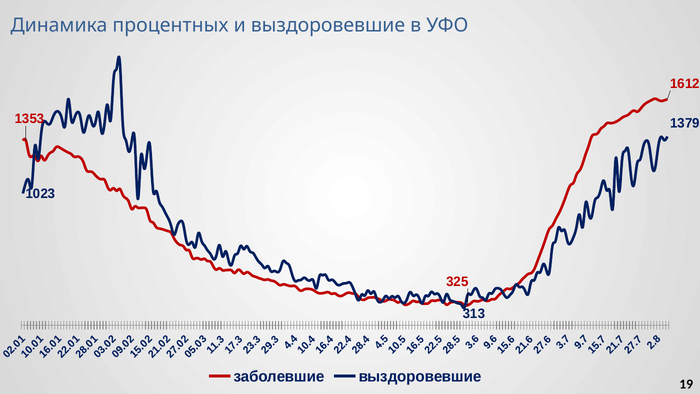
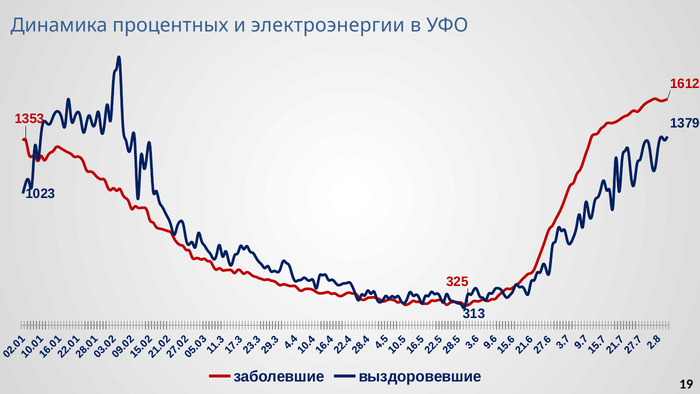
и выздоровевшие: выздоровевшие -> электроэнергии (328, 25)
